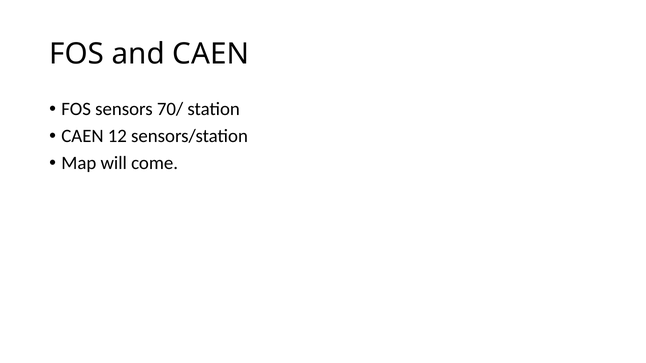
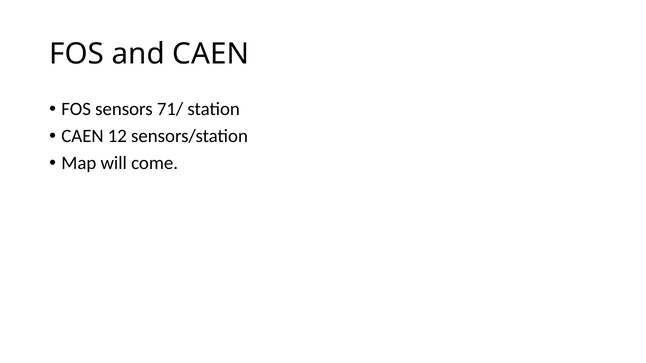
70/: 70/ -> 71/ (170, 109)
